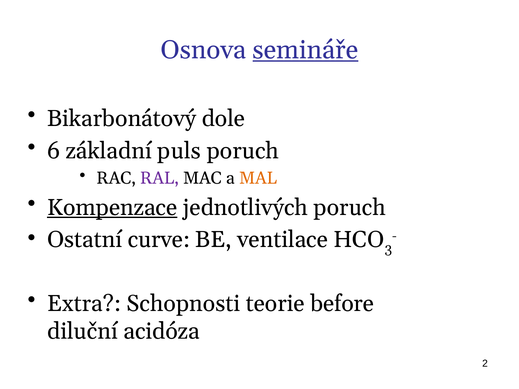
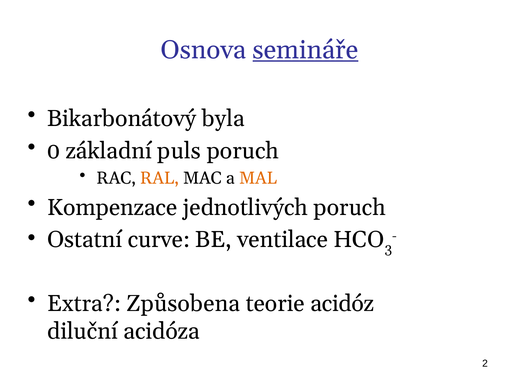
dole: dole -> byla (223, 119)
6: 6 -> 0 (54, 151)
RAL colour: purple -> orange (160, 178)
Kompenzace underline: present -> none (112, 208)
Schopnosti: Schopnosti -> Způsobena (183, 304)
before: before -> acidóz (342, 304)
